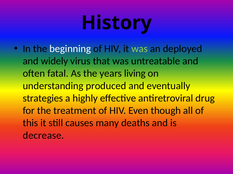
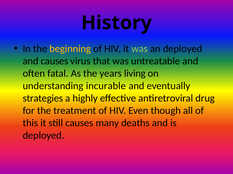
beginning colour: white -> yellow (70, 49)
and widely: widely -> causes (54, 61)
produced: produced -> incurable (106, 86)
decrease: decrease -> deployed (44, 136)
